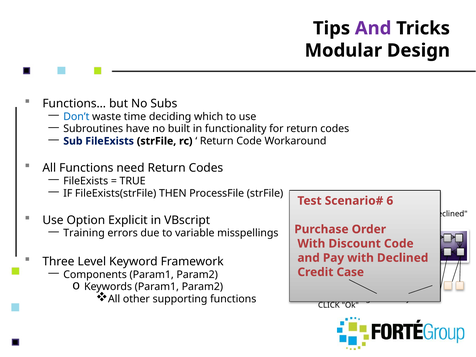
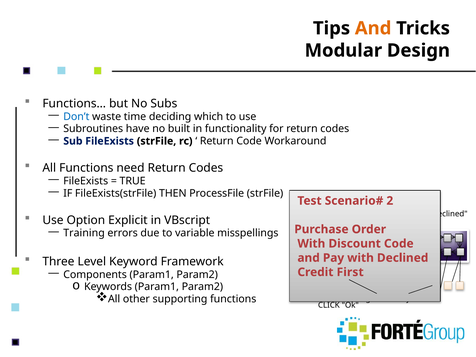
And colour: purple -> orange (373, 28)
6: 6 -> 2 (390, 201)
Case: Case -> First (350, 272)
